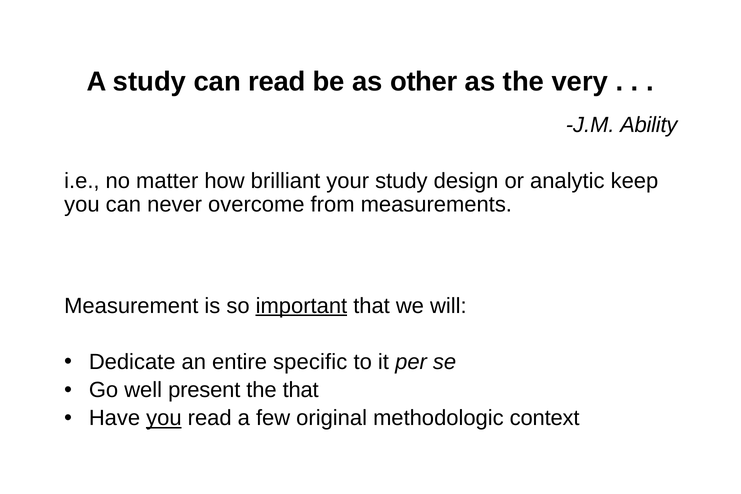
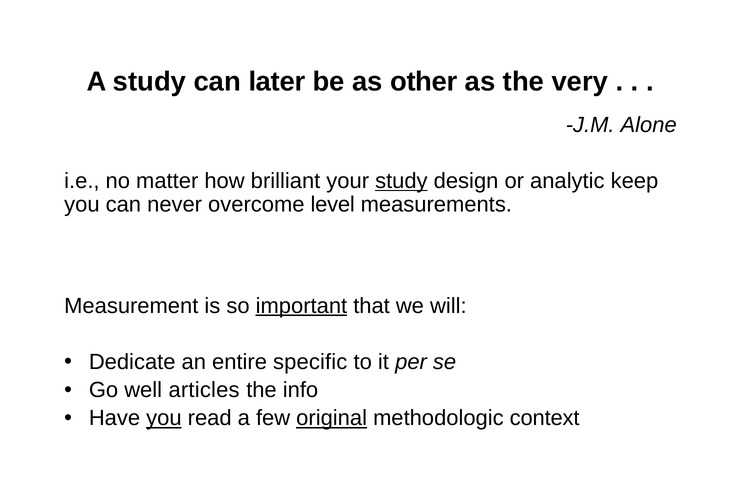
can read: read -> later (277, 81)
Ability: Ability -> Alone (649, 125)
study underline: none -> present (401, 181)
from: from -> level (333, 205)
present: present -> articles (204, 390)
the that: that -> info (301, 390)
original underline: none -> present (332, 418)
